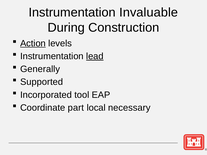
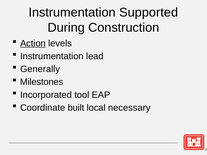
Invaluable: Invaluable -> Supported (149, 12)
lead underline: present -> none (95, 56)
Supported: Supported -> Milestones (42, 82)
part: part -> built (76, 108)
